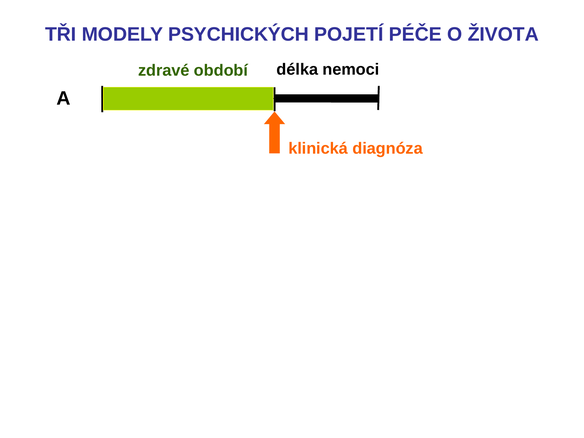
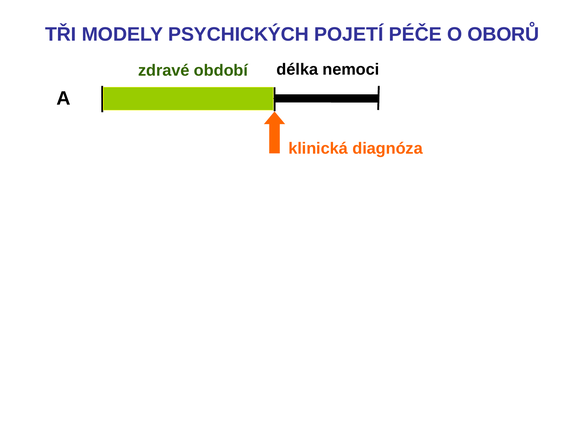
ŽIVOTA: ŽIVOTA -> OBORŮ (503, 34)
